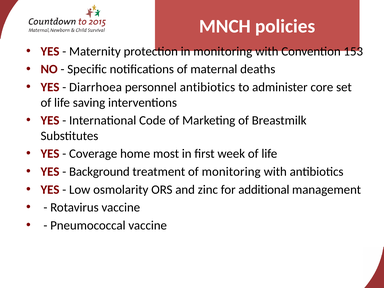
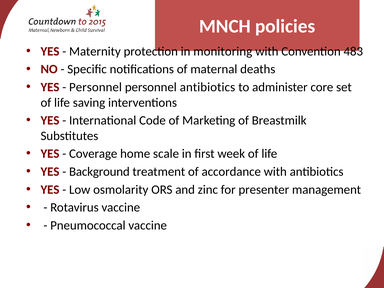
153: 153 -> 483 (353, 51)
Diarrhoea: Diarrhoea -> Personnel (95, 87)
most: most -> scale (166, 154)
of monitoring: monitoring -> accordance (231, 172)
additional: additional -> presenter (264, 190)
